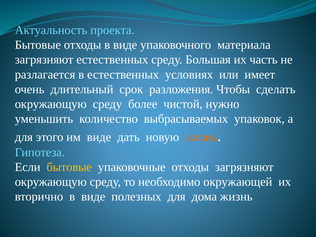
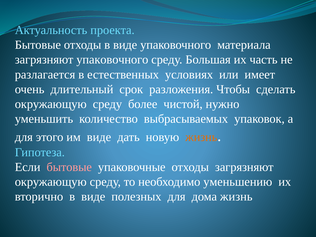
загрязняют естественных: естественных -> упаковочного (112, 60)
бытовые colour: yellow -> pink (69, 167)
окружающей: окружающей -> уменьшению (238, 182)
